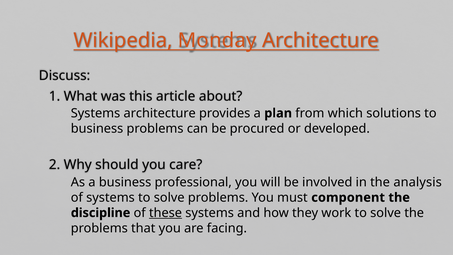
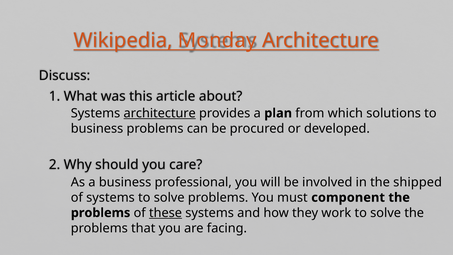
architecture underline: none -> present (160, 113)
analysis: analysis -> shipped (418, 182)
discipline: discipline -> problems (101, 213)
